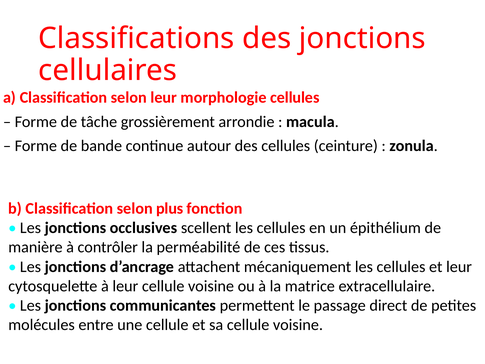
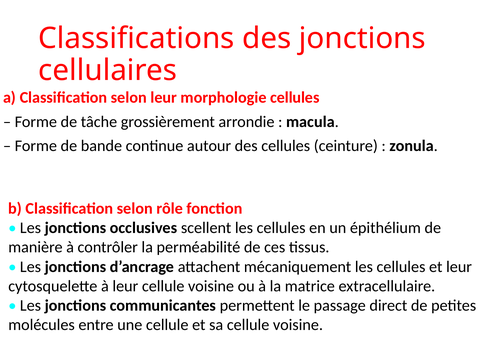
plus: plus -> rôle (170, 208)
